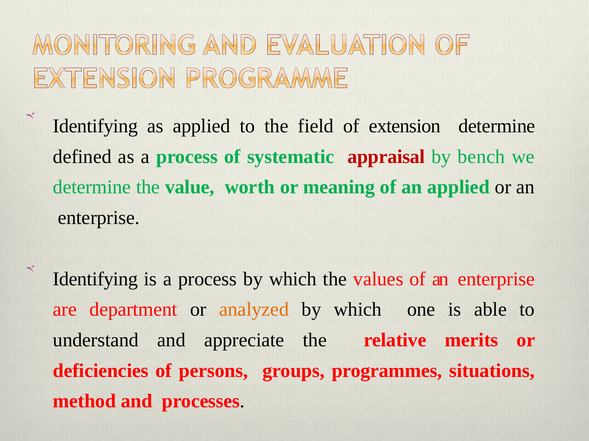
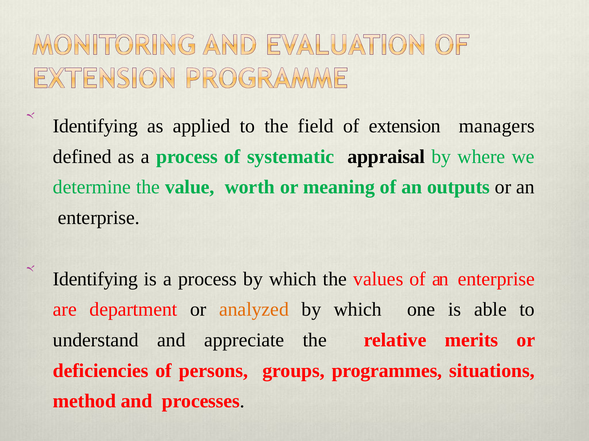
extension determine: determine -> managers (497, 126)
appraisal colour: red -> black (386, 157)
bench: bench -> where (481, 157)
an applied: applied -> outputs (459, 187)
